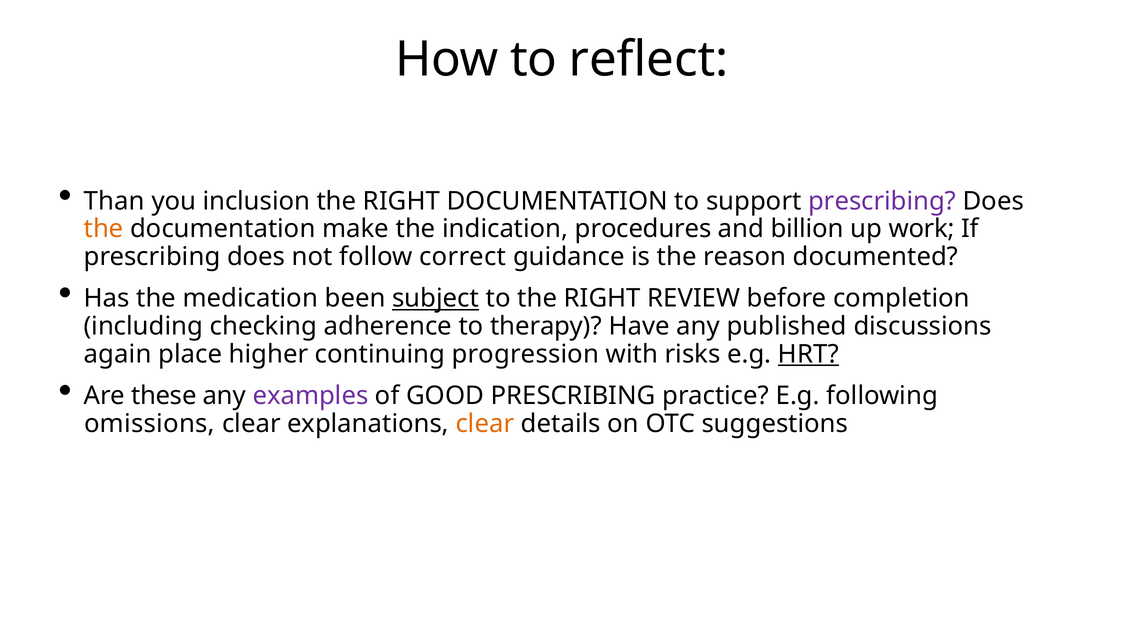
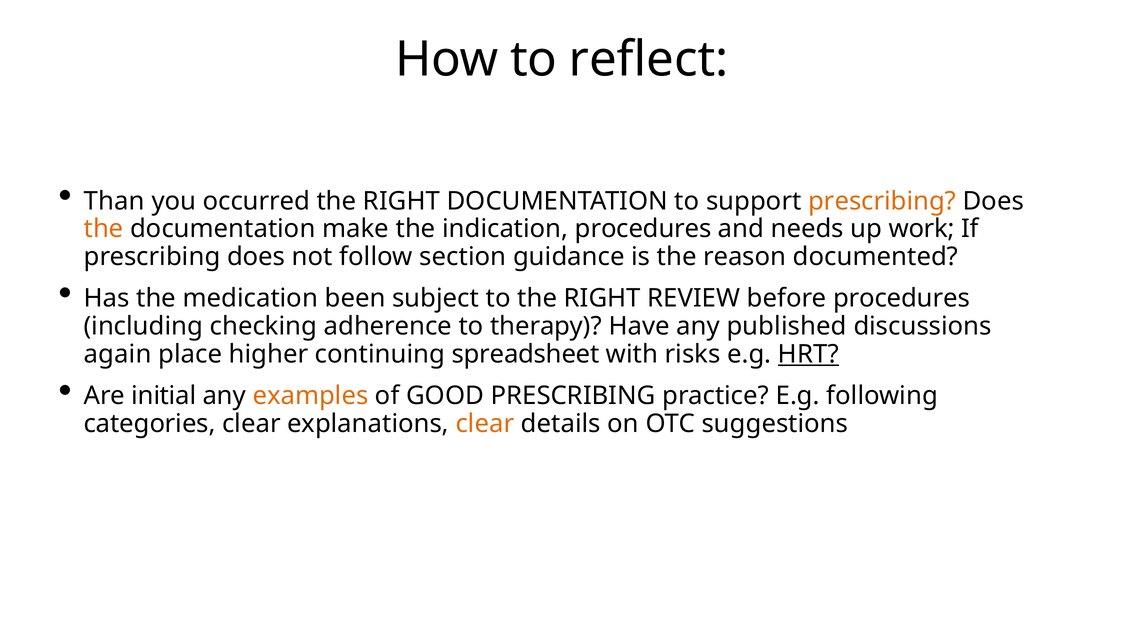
inclusion: inclusion -> occurred (256, 201)
prescribing colour: purple -> orange (882, 201)
billion: billion -> needs (807, 229)
correct: correct -> section (463, 257)
subject underline: present -> none (436, 299)
before completion: completion -> procedures (902, 299)
progression: progression -> spreadsheet (526, 354)
these: these -> initial (164, 396)
examples colour: purple -> orange (311, 396)
omissions: omissions -> categories (150, 424)
